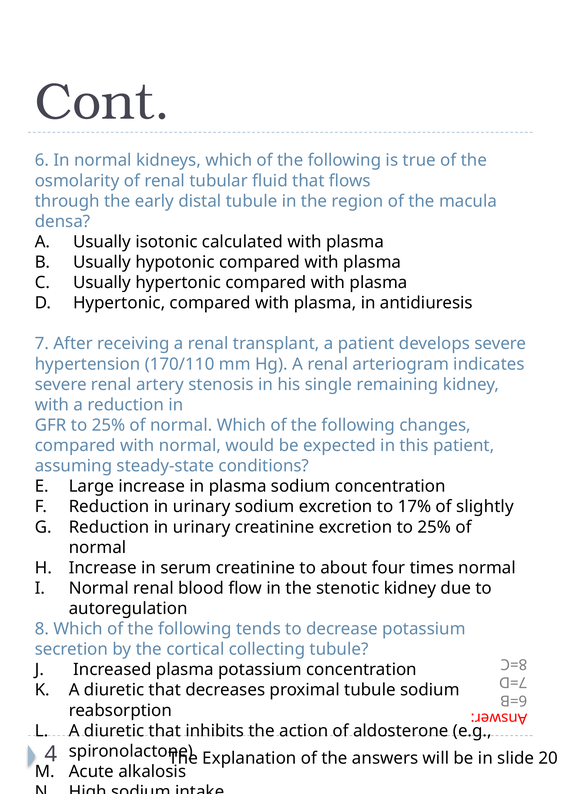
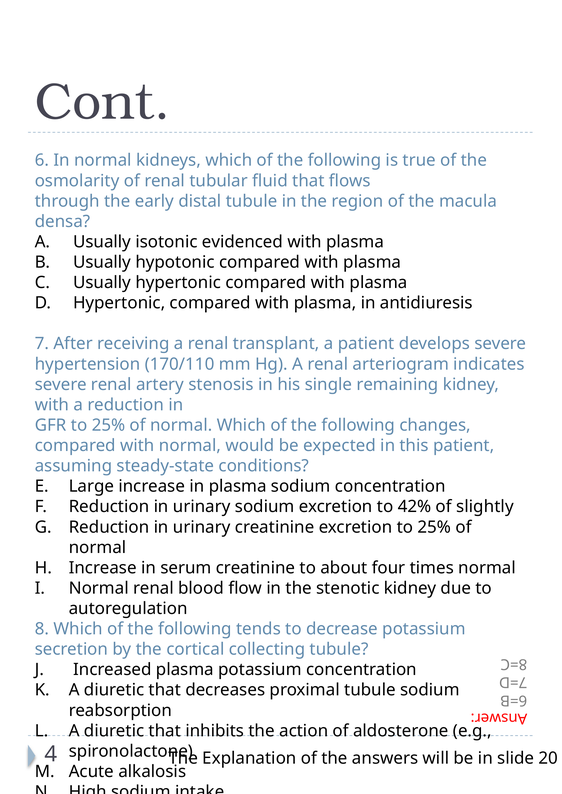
calculated: calculated -> evidenced (242, 242)
17%: 17% -> 42% (415, 507)
